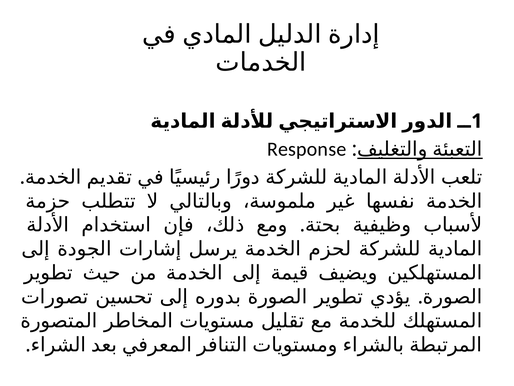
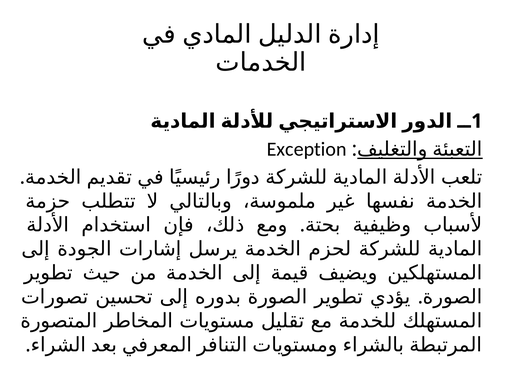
Response: Response -> Exception (307, 149)
